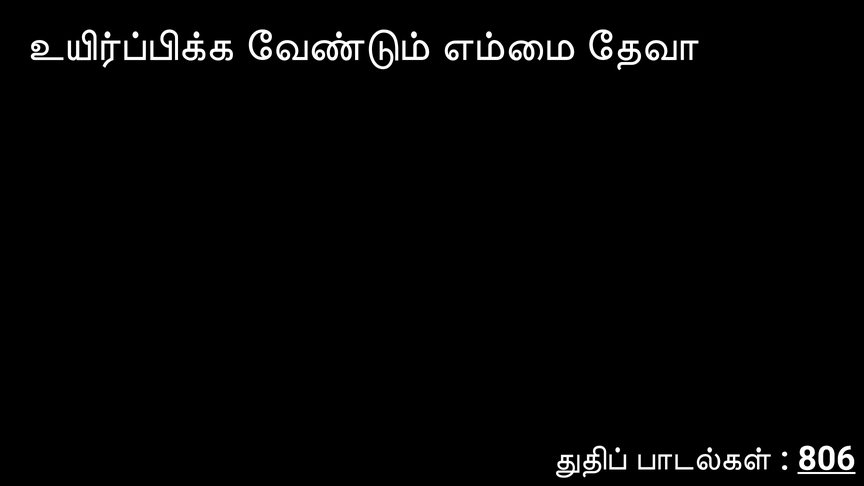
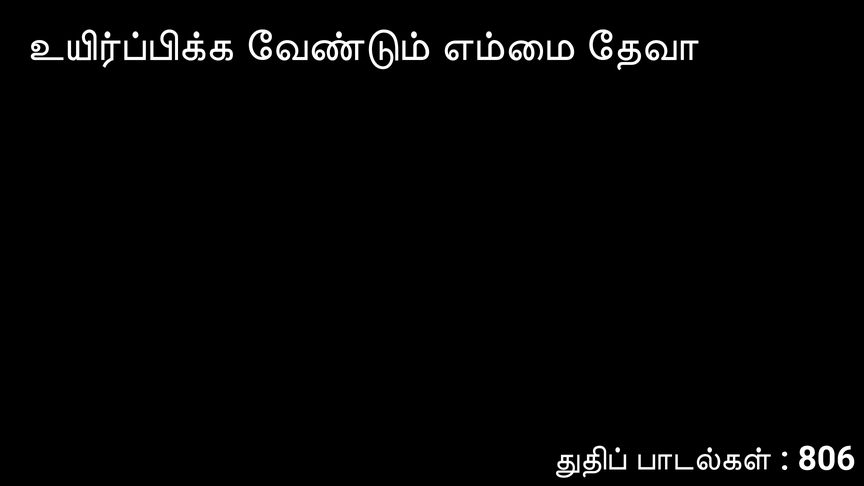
806 underline: present -> none (827, 459)
